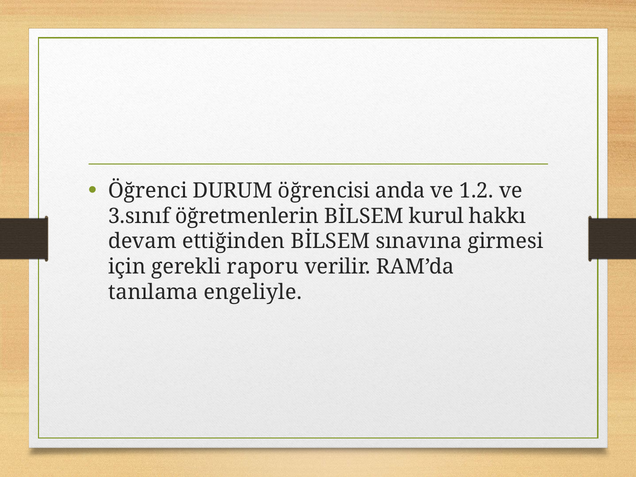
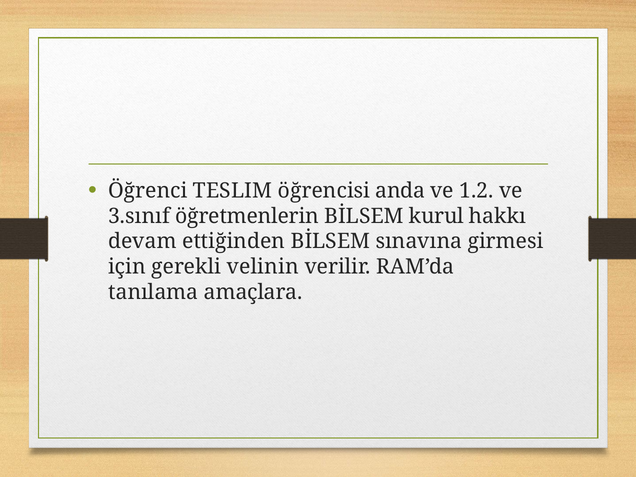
DURUM: DURUM -> TESLIM (233, 191)
raporu: raporu -> velinin (263, 267)
engeliyle: engeliyle -> amaçlara (253, 292)
